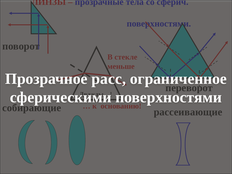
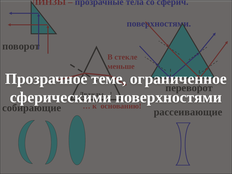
расс: расс -> теме (109, 79)
